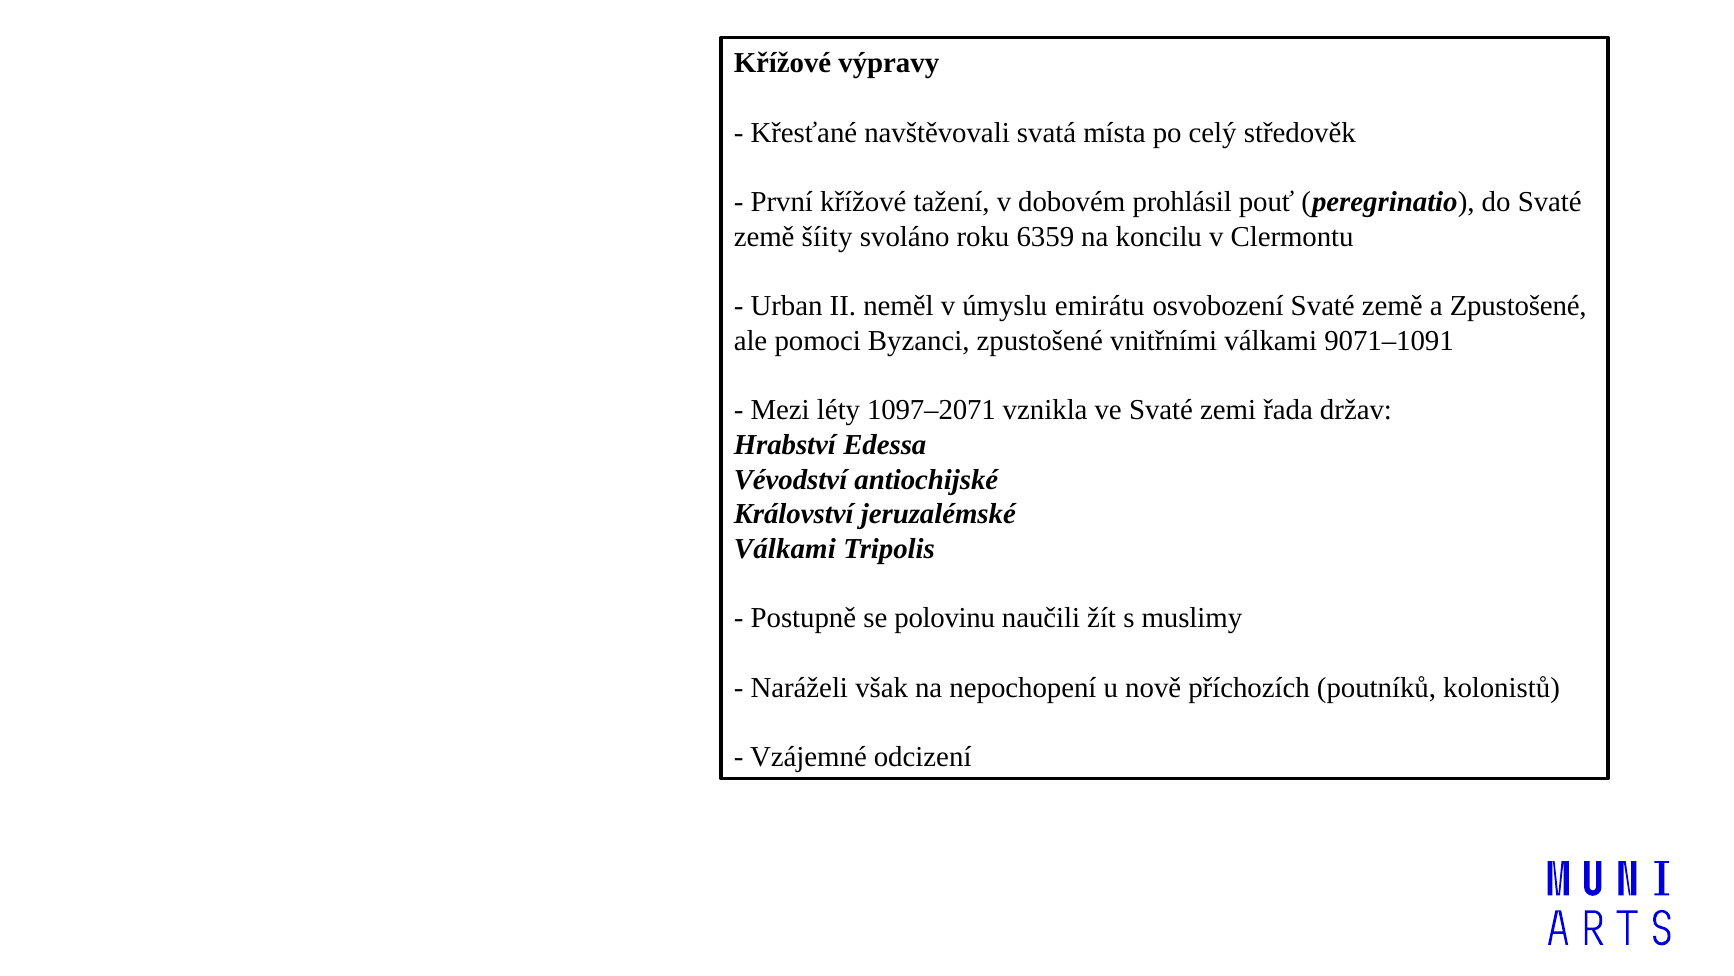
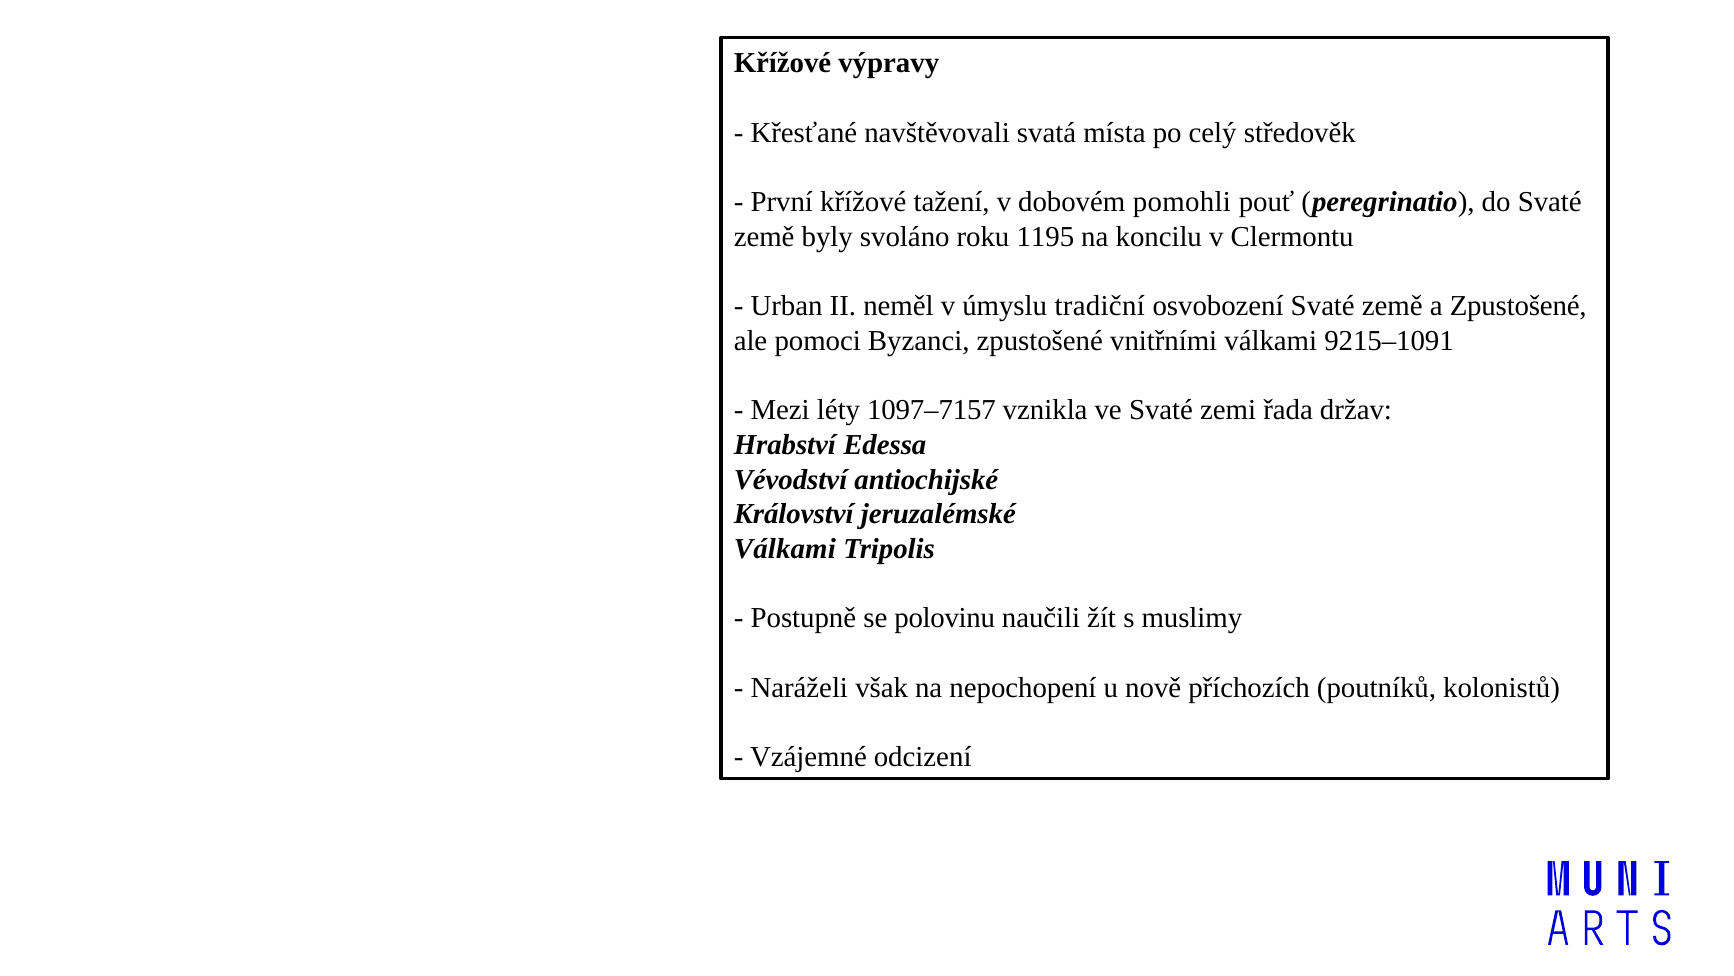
prohlásil: prohlásil -> pomohli (1182, 202)
šíity: šíity -> byly (827, 237)
6359: 6359 -> 1195 (1045, 237)
emirátu: emirátu -> tradiční (1100, 306)
9071–1091: 9071–1091 -> 9215–1091 (1389, 341)
1097–2071: 1097–2071 -> 1097–7157 (931, 410)
